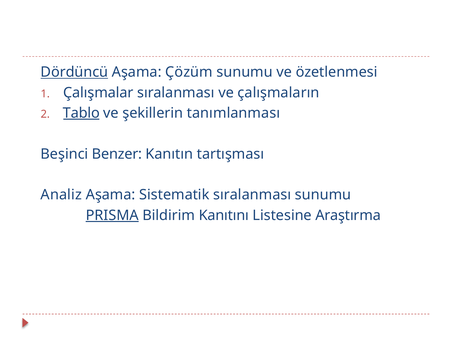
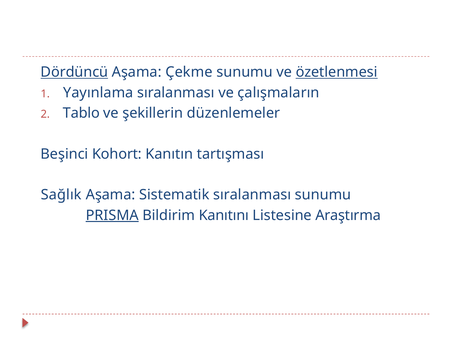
Çözüm: Çözüm -> Çekme (189, 72)
özetlenmesi underline: none -> present (337, 72)
Çalışmalar: Çalışmalar -> Yayınlama (98, 93)
Tablo underline: present -> none (81, 113)
tanımlanması: tanımlanması -> düzenlemeler (233, 113)
Benzer: Benzer -> Kohort (117, 154)
Analiz: Analiz -> Sağlık (61, 195)
